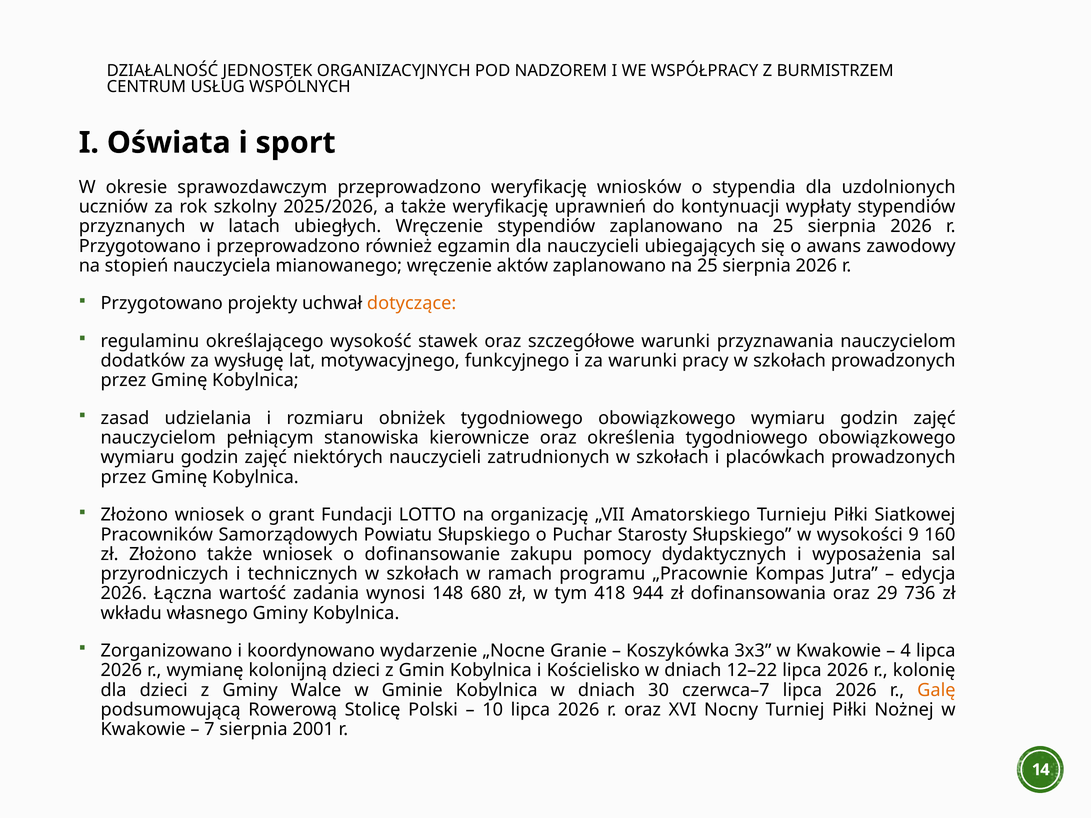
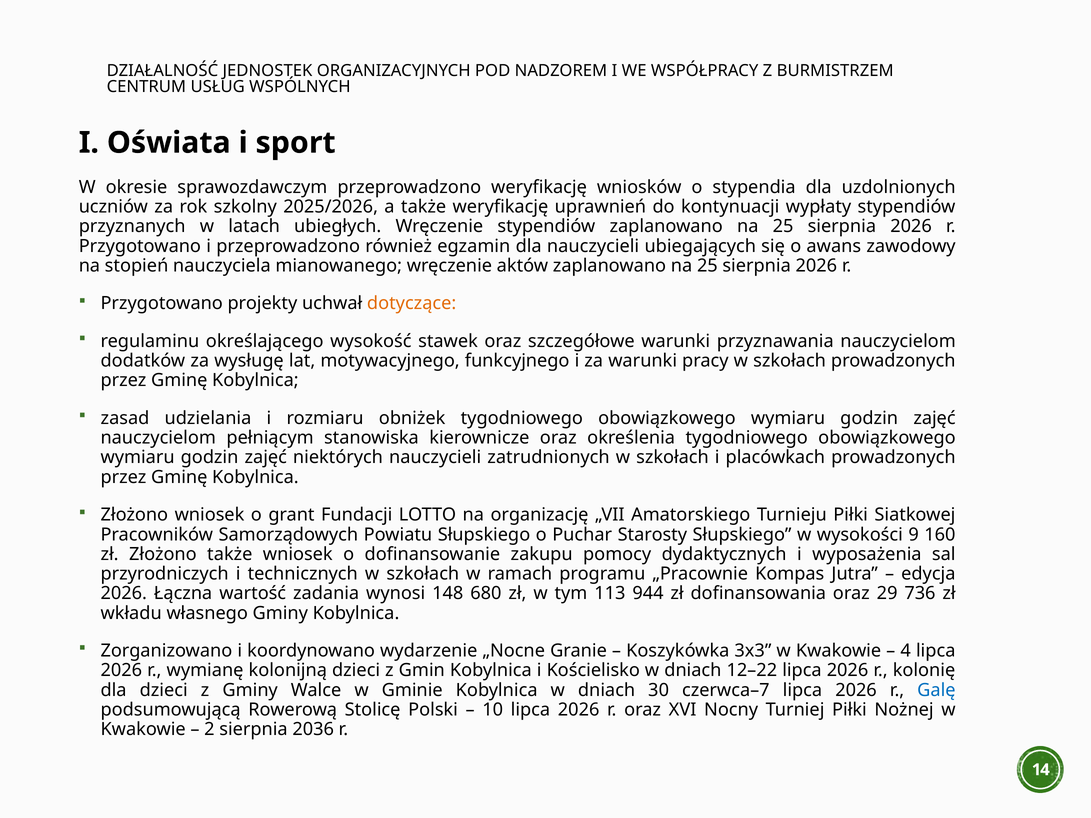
418: 418 -> 113 (610, 594)
Galę colour: orange -> blue (936, 690)
7: 7 -> 2 (209, 730)
2001: 2001 -> 2036 (313, 730)
